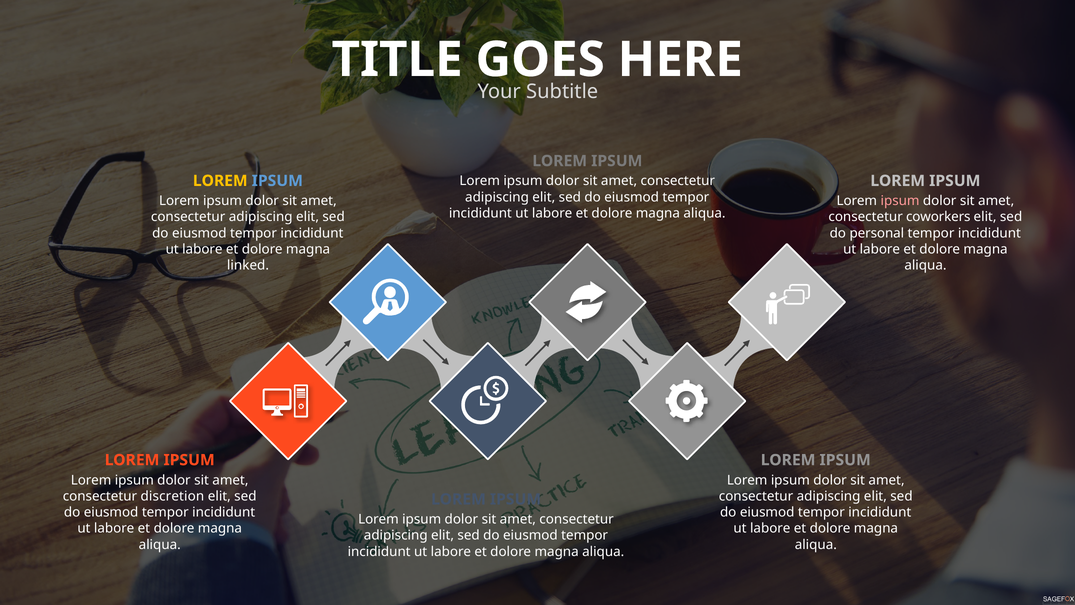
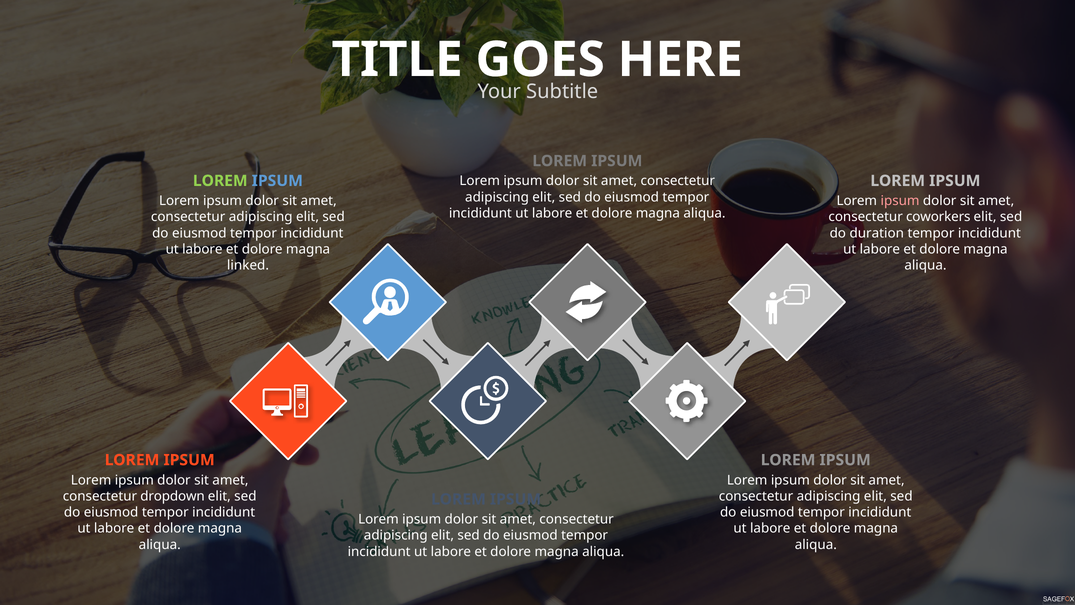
LOREM colour: yellow -> light green (220, 181)
personal: personal -> duration (877, 233)
discretion: discretion -> dropdown (173, 496)
